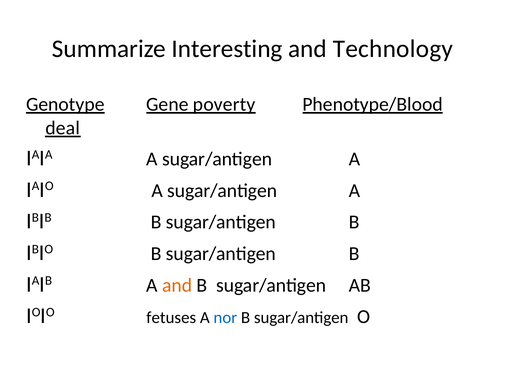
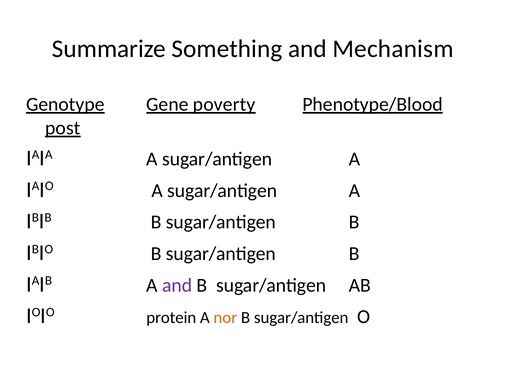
Interesting: Interesting -> Something (227, 49)
Technology: Technology -> Mechanism (393, 49)
deal: deal -> post (63, 128)
and colour: orange -> purple (177, 285)
fetuses: fetuses -> protein (171, 317)
nor colour: blue -> orange (225, 317)
